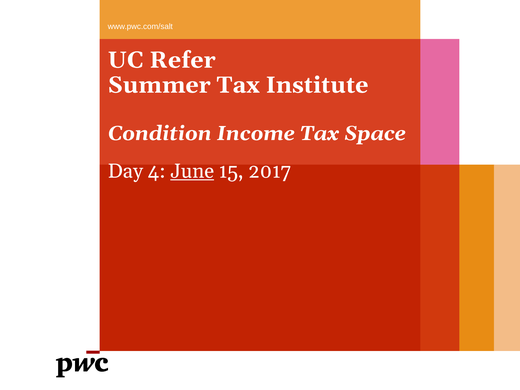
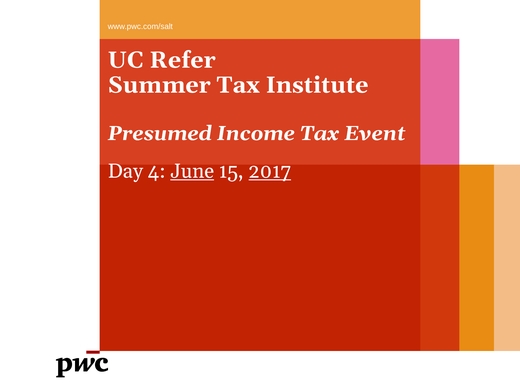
Condition: Condition -> Presumed (160, 133)
Space: Space -> Event (375, 133)
2017 underline: none -> present (270, 171)
